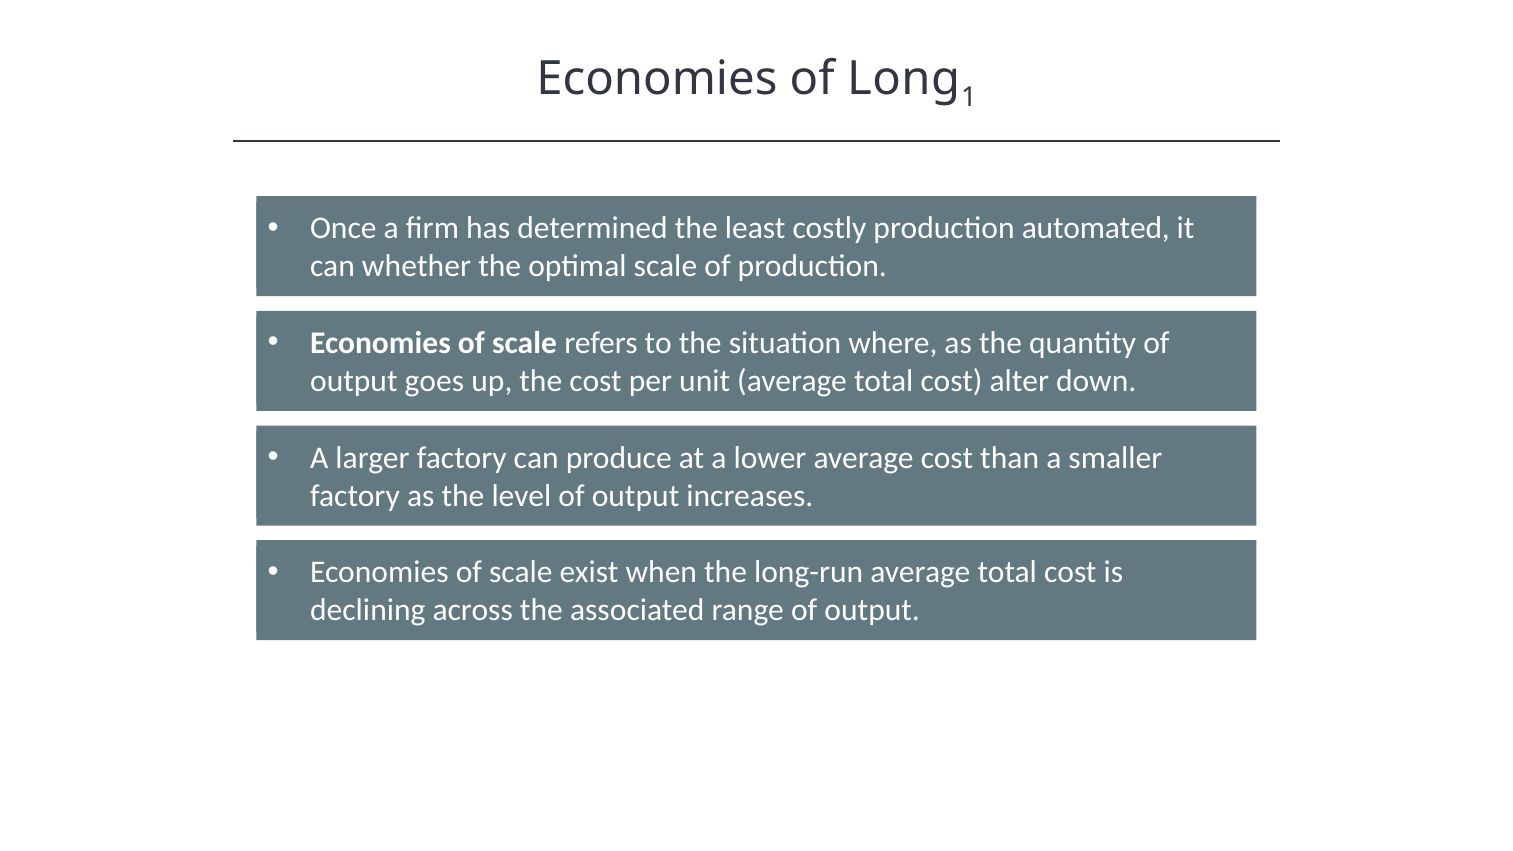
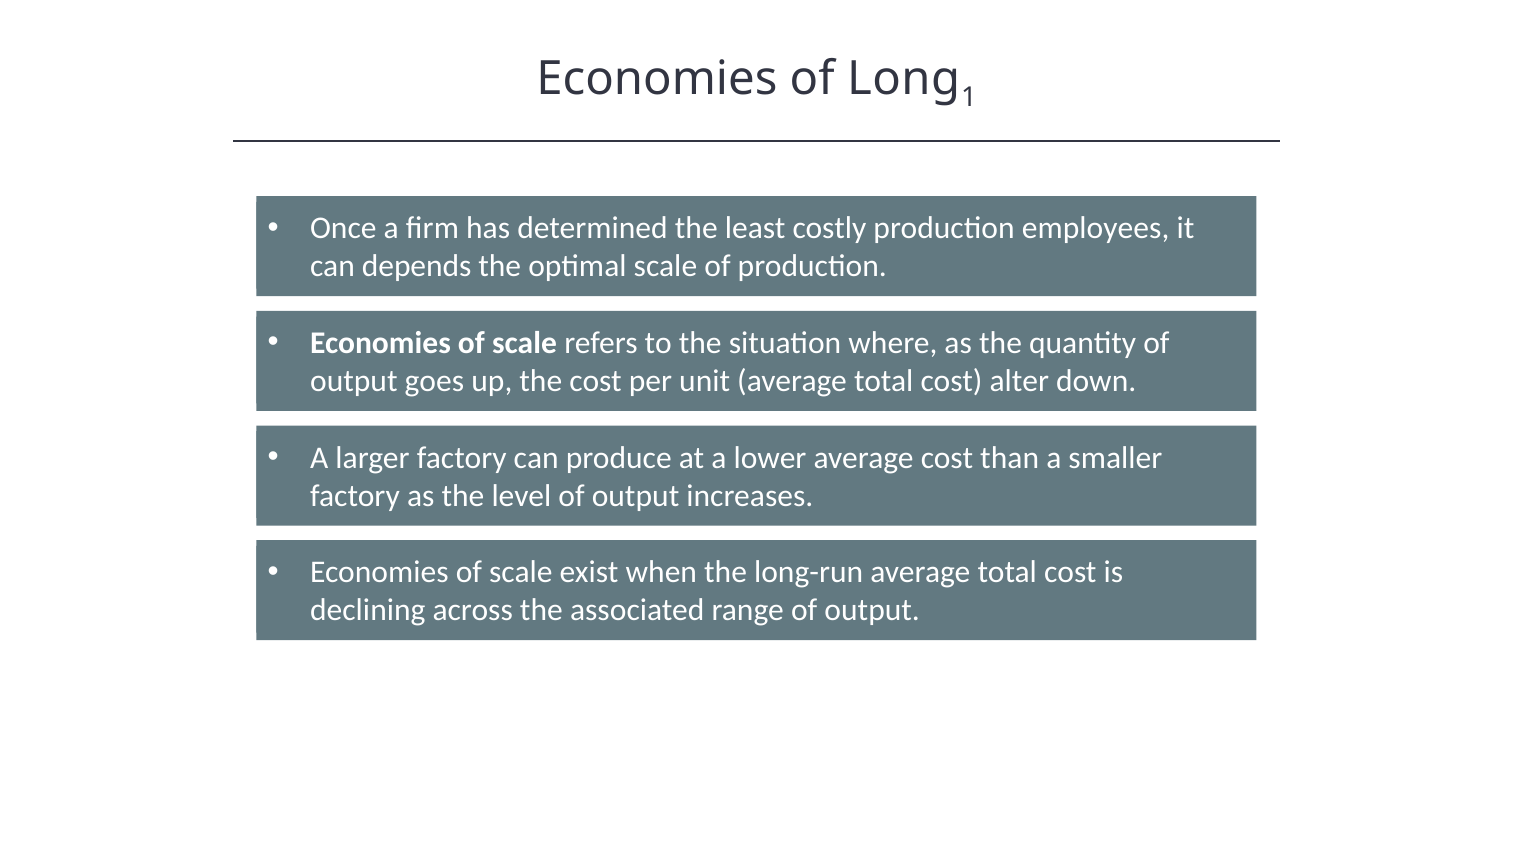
automated: automated -> employees (1096, 229)
whether: whether -> depends (417, 266)
